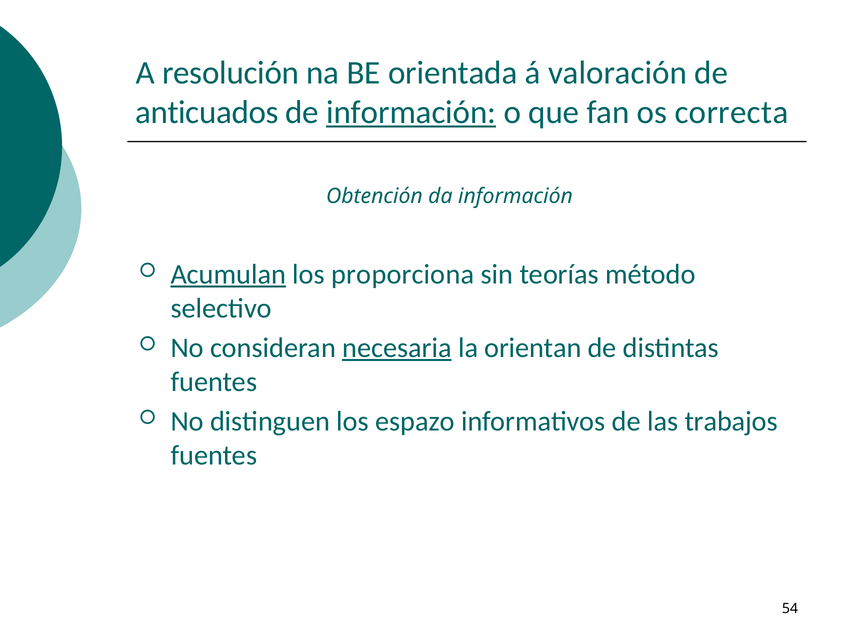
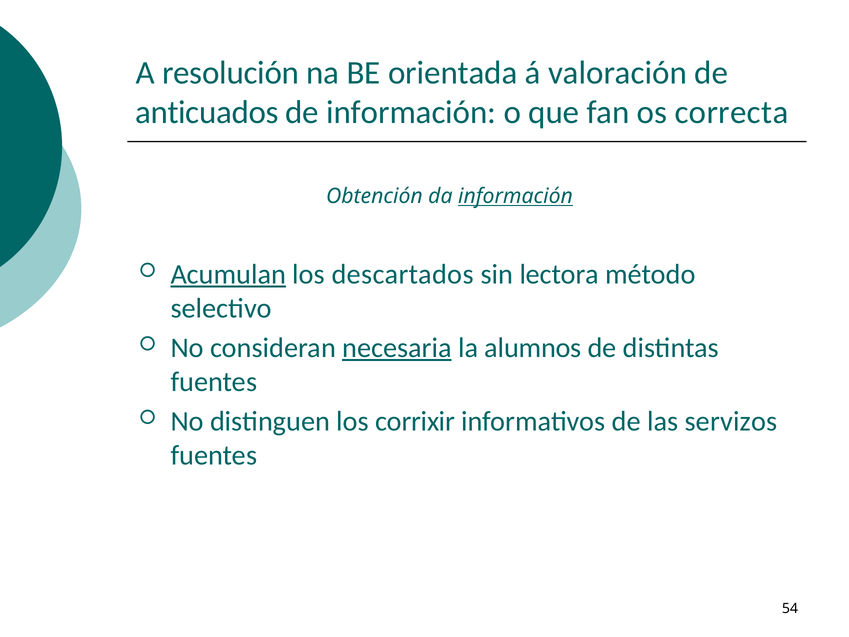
información underline: present -> none (411, 112)
información underline: none -> present (515, 196)
proporciona: proporciona -> descartados (403, 274)
teorías: teorías -> lectora (559, 274)
orientan: orientan -> alumnos (533, 348)
espazo: espazo -> corrixir (415, 421)
trabajos: trabajos -> servizos (731, 421)
